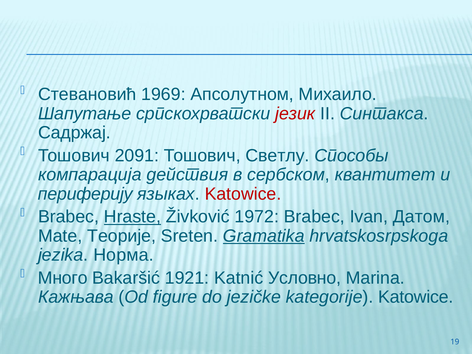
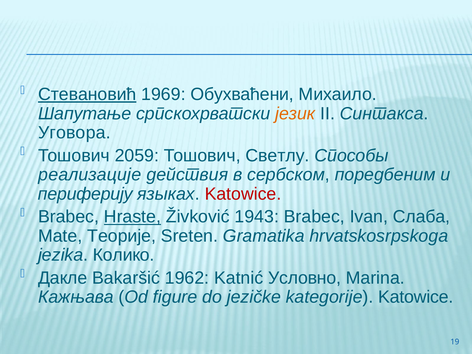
Стевановић underline: none -> present (87, 94)
Апсолутном: Апсолутном -> Обухваћени (242, 94)
језик colour: red -> orange (295, 114)
Садржај: Садржај -> Уговора (74, 133)
2091: 2091 -> 2059 (137, 156)
компарација: компарација -> реализације (90, 175)
квантитет: квантитет -> поредбеним (385, 175)
1972: 1972 -> 1943 (257, 217)
Датом: Датом -> Слаба (422, 217)
Gramatika underline: present -> none (264, 236)
Норма: Норма -> Колико (124, 255)
Много: Много -> Дакле (63, 278)
1921: 1921 -> 1962 (187, 278)
